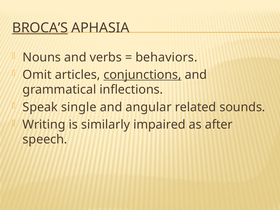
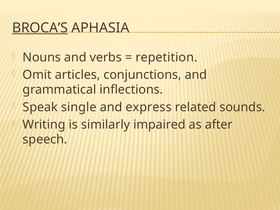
behaviors: behaviors -> repetition (166, 57)
conjunctions underline: present -> none (142, 75)
angular: angular -> express (149, 107)
